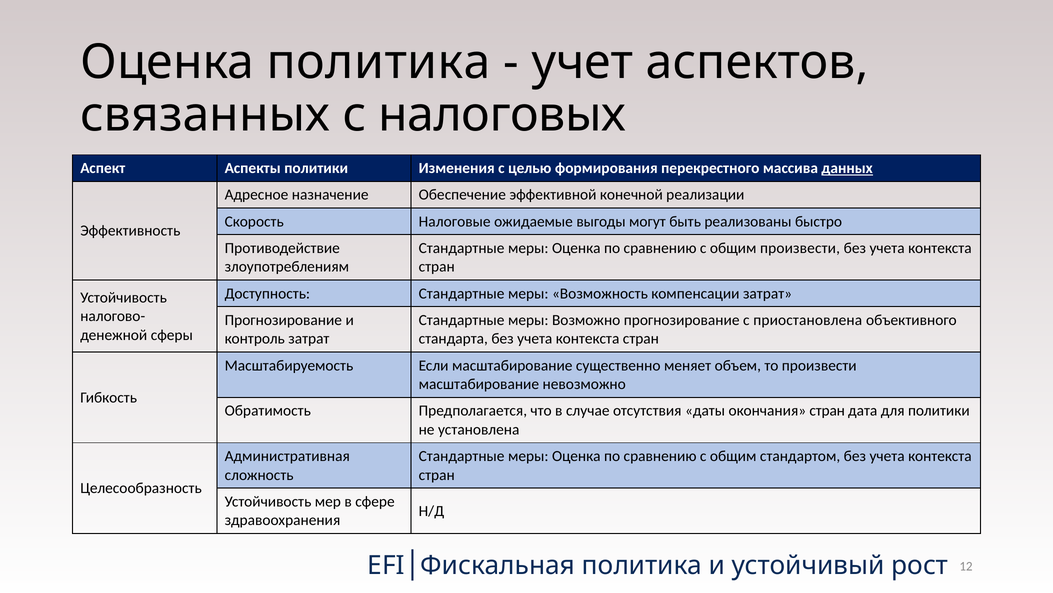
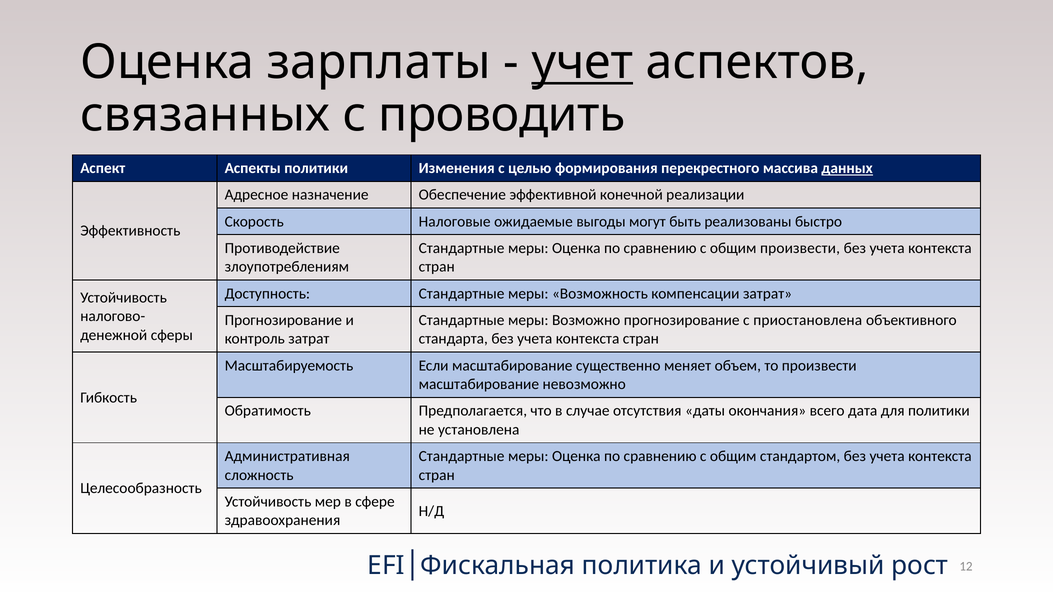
Оценка политика: политика -> зарплаты (379, 62)
учет underline: none -> present (582, 62)
налоговых: налоговых -> проводить (502, 115)
окончания стран: стран -> всего (827, 410)
